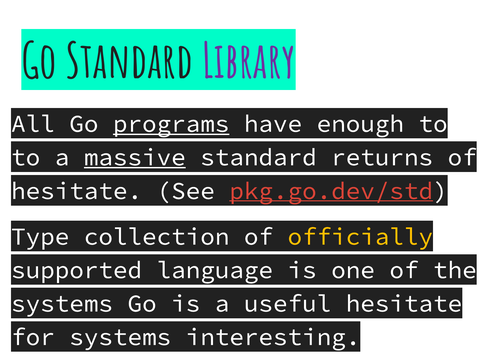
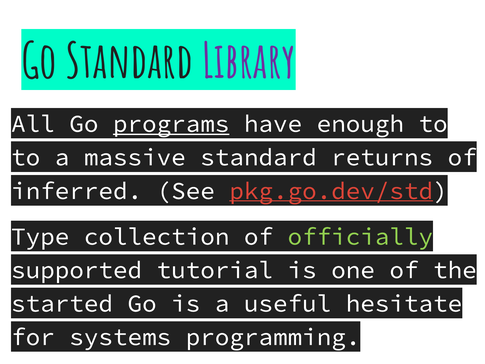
massive underline: present -> none (135, 157)
hesitate: hesitate -> inferred (77, 191)
officially colour: yellow -> light green (360, 236)
language: language -> tutorial (215, 270)
systems: systems -> started (62, 303)
interesting: interesting -> programming (273, 337)
